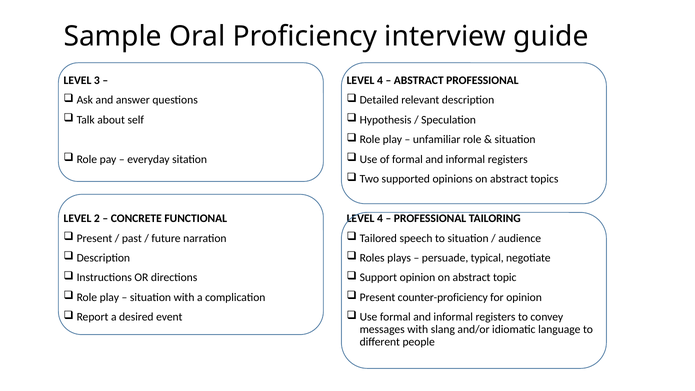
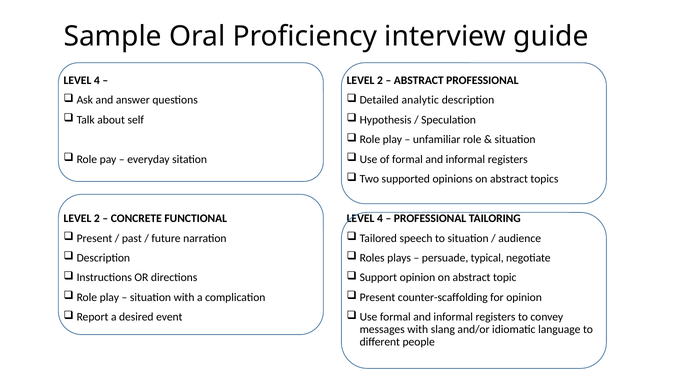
3: 3 -> 4 (97, 80)
4: 4 -> 2 (380, 80)
relevant: relevant -> analytic (420, 100)
counter-proficiency: counter-proficiency -> counter-scaffolding (443, 297)
